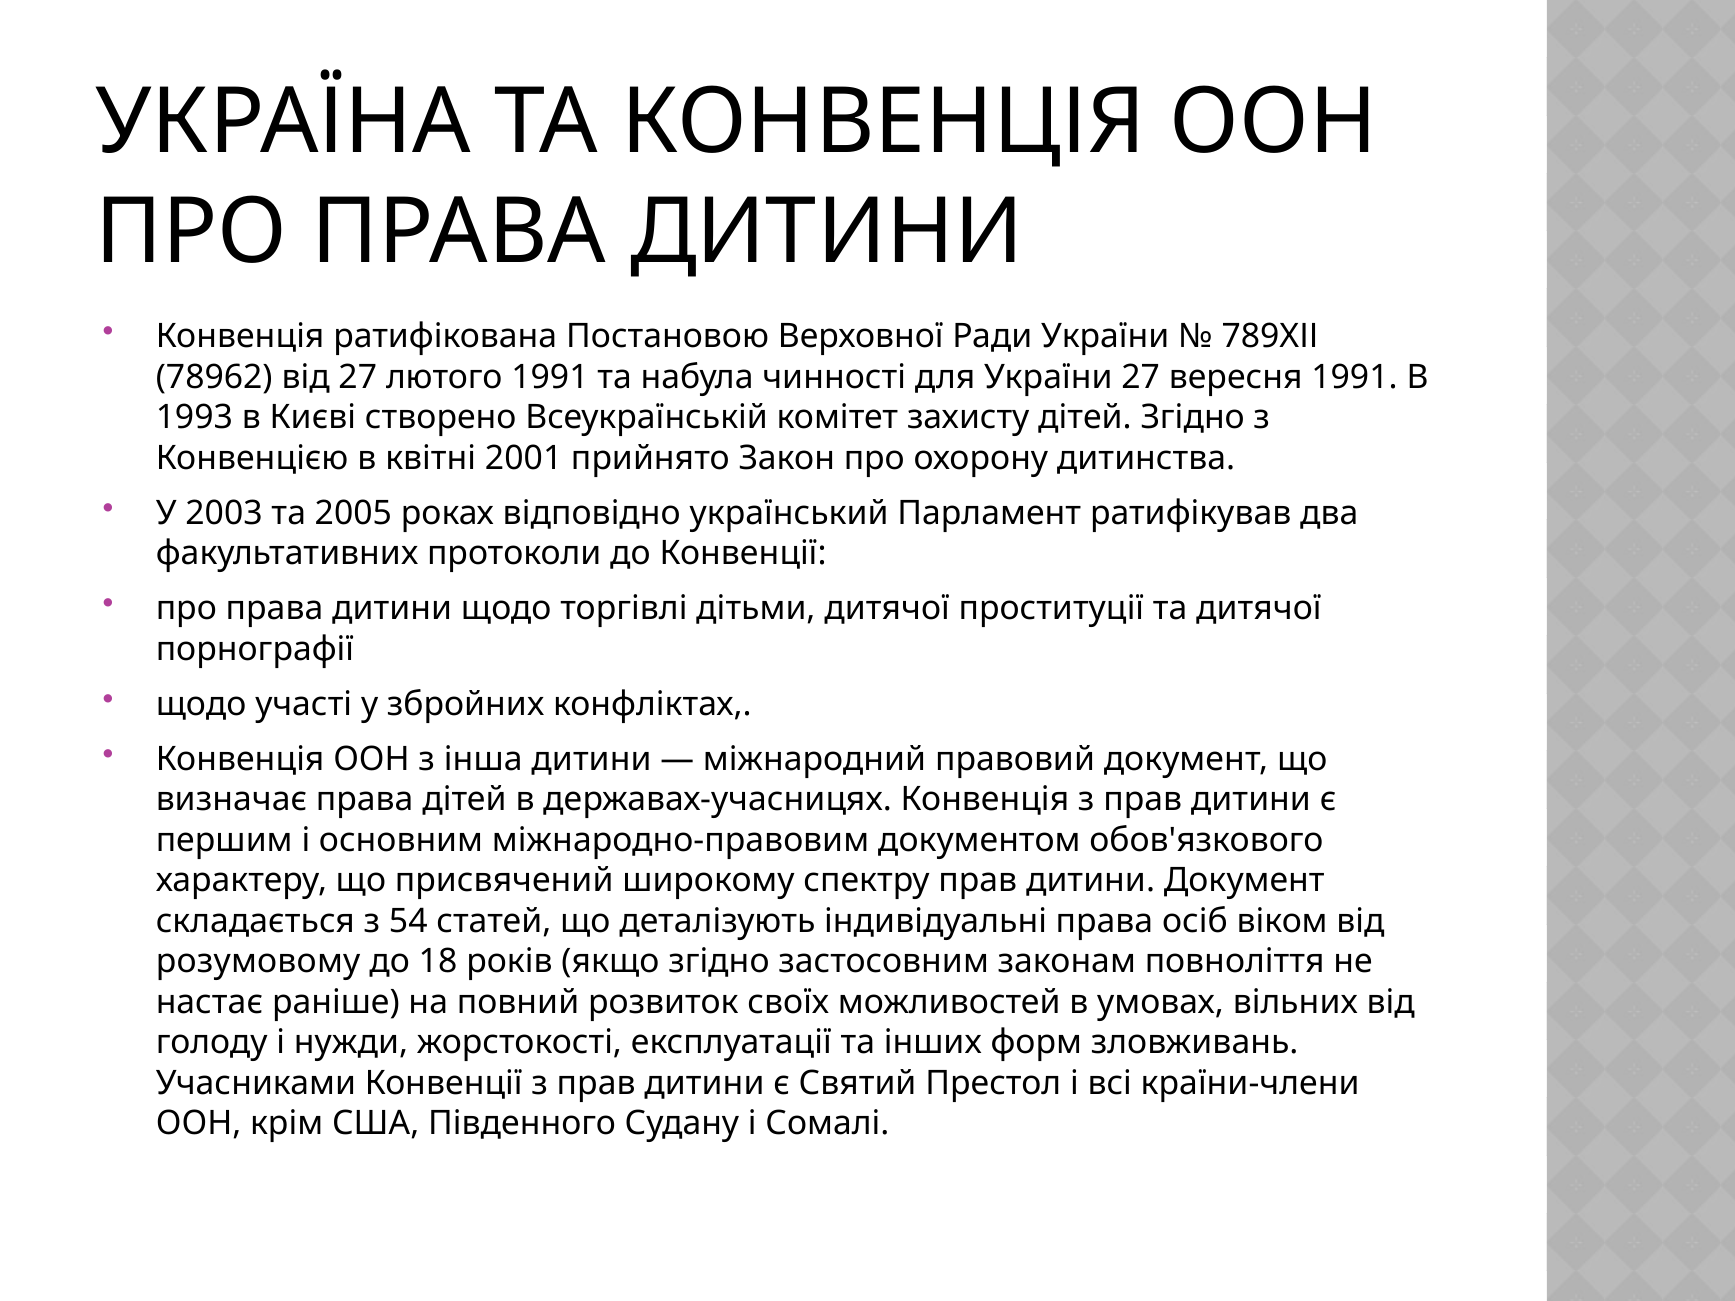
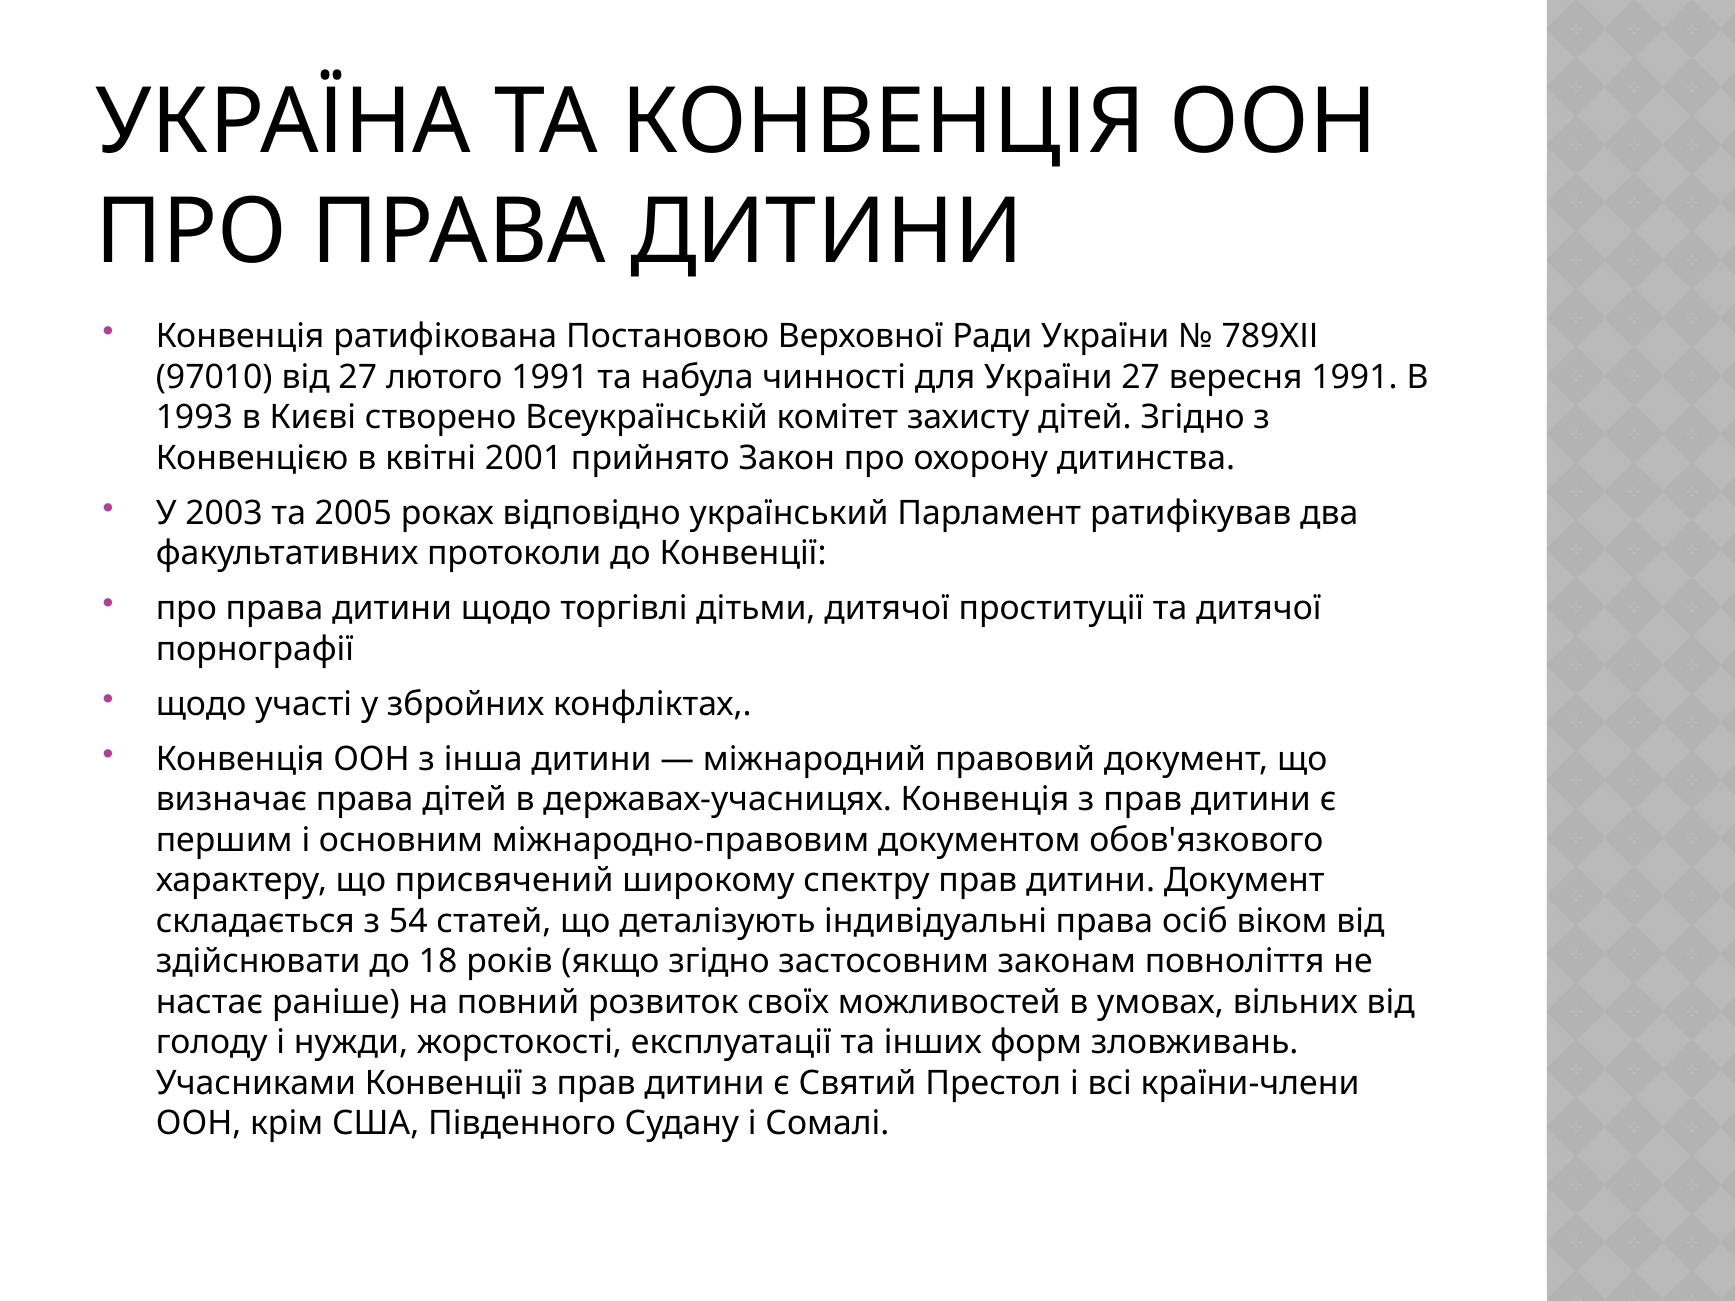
78962: 78962 -> 97010 (214, 377)
розумовому: розумовому -> здійснювати (258, 962)
